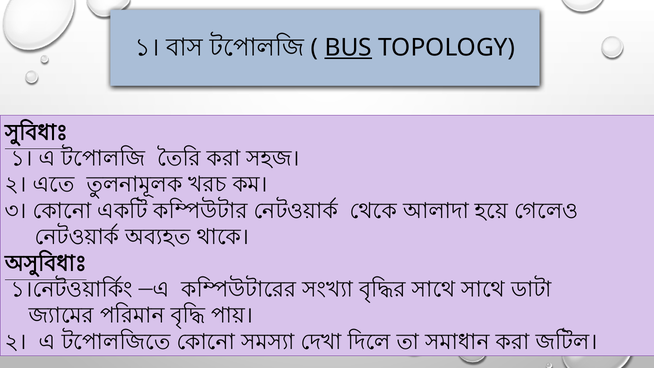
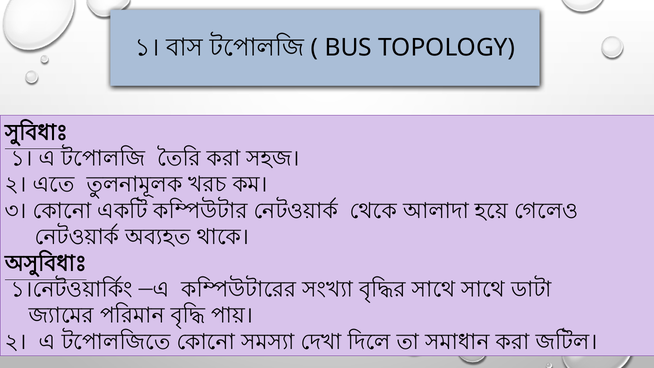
BUS underline: present -> none (348, 48)
